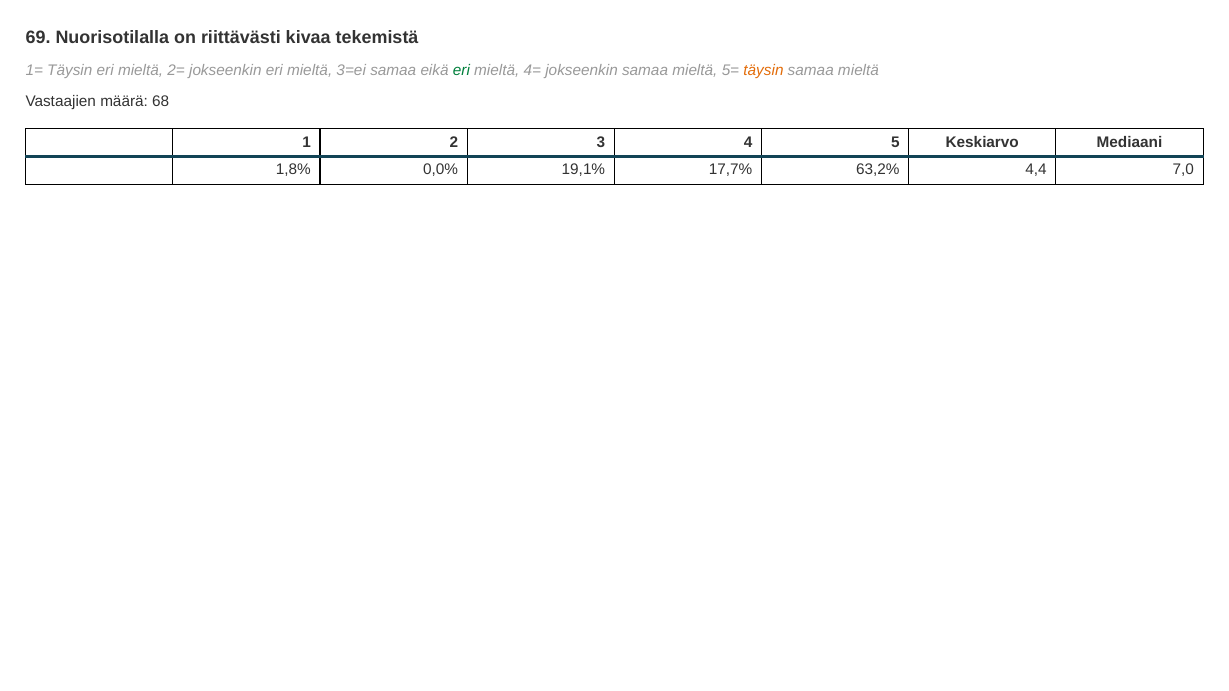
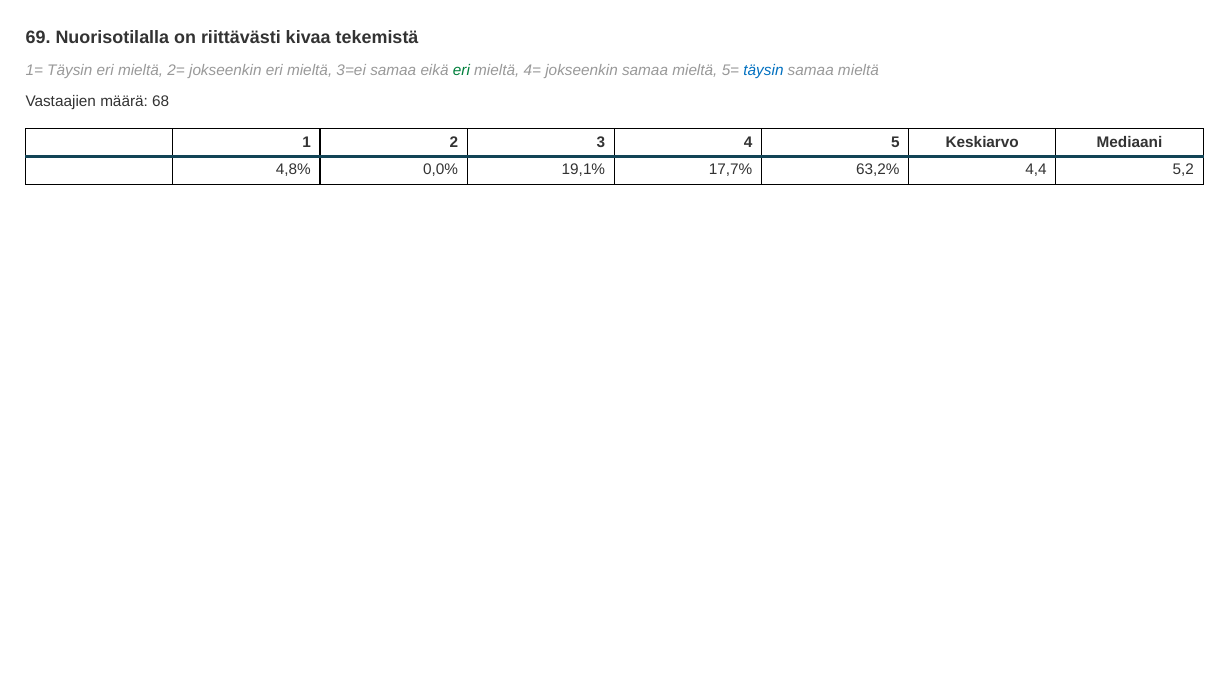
täysin colour: orange -> blue (763, 70)
1,8%: 1,8% -> 4,8% (293, 170)
7,0: 7,0 -> 5,2 (1183, 170)
